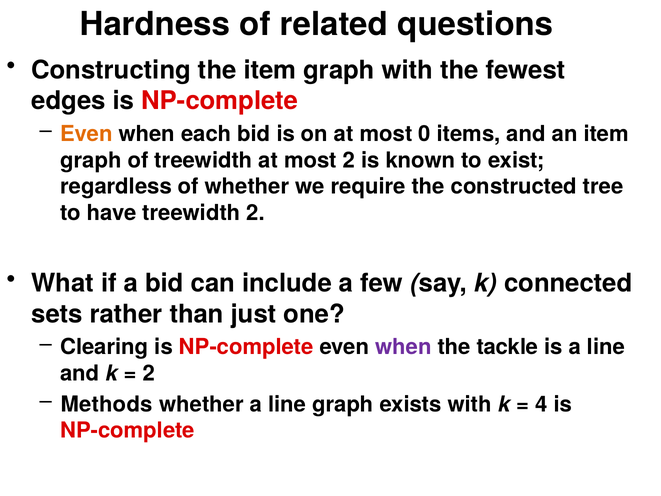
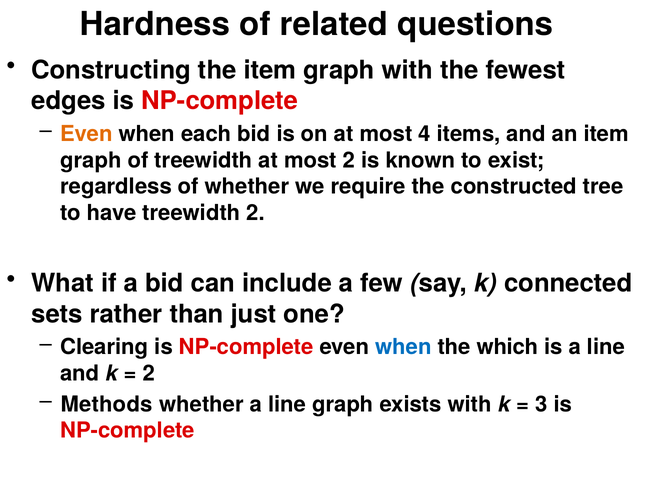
0: 0 -> 4 (425, 134)
when colour: purple -> blue (403, 347)
tackle: tackle -> which (507, 347)
4: 4 -> 3 (541, 404)
